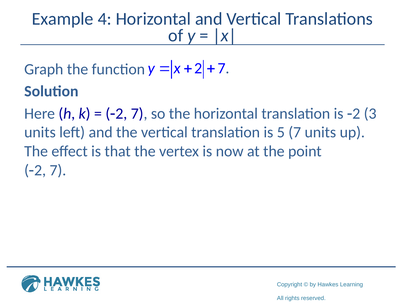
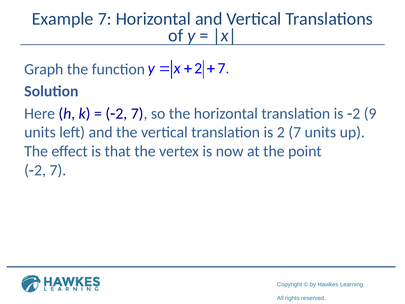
Example 4: 4 -> 7 (105, 19)
3: 3 -> 9 (370, 113)
is 5: 5 -> 2 (281, 132)
